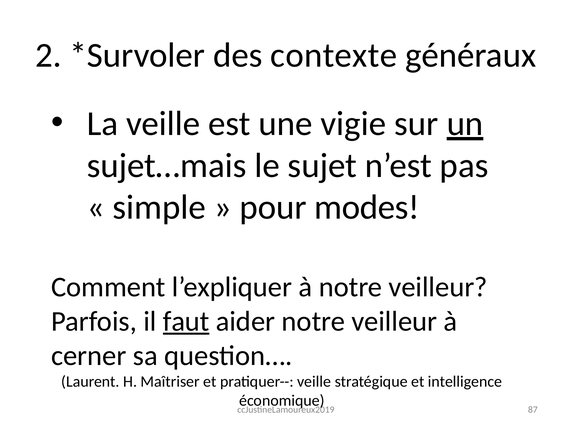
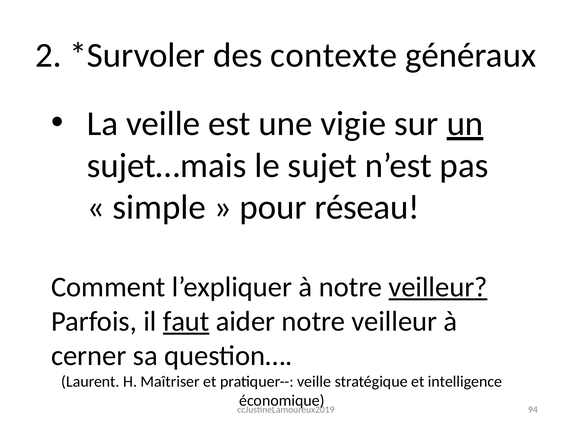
modes: modes -> réseau (367, 207)
veilleur underline: none -> present (438, 287)
87: 87 -> 94 (533, 410)
